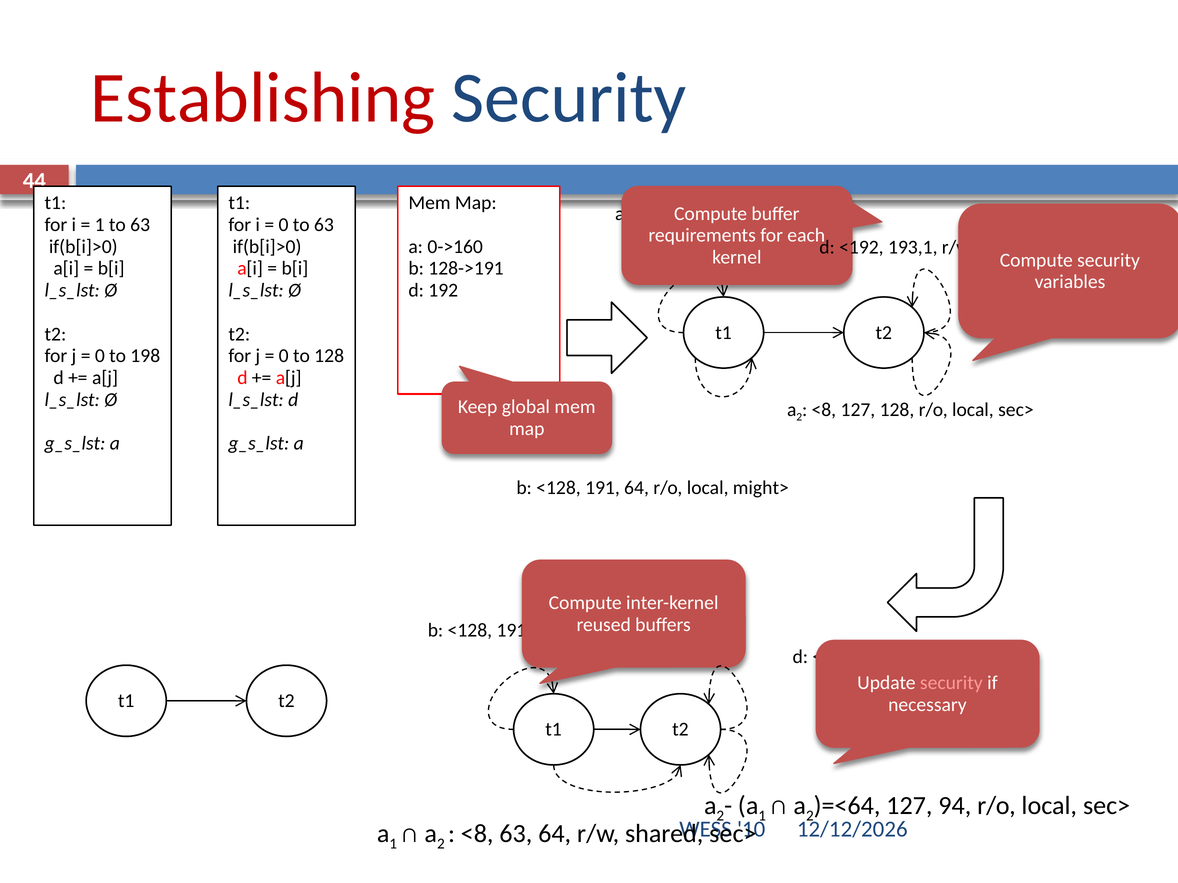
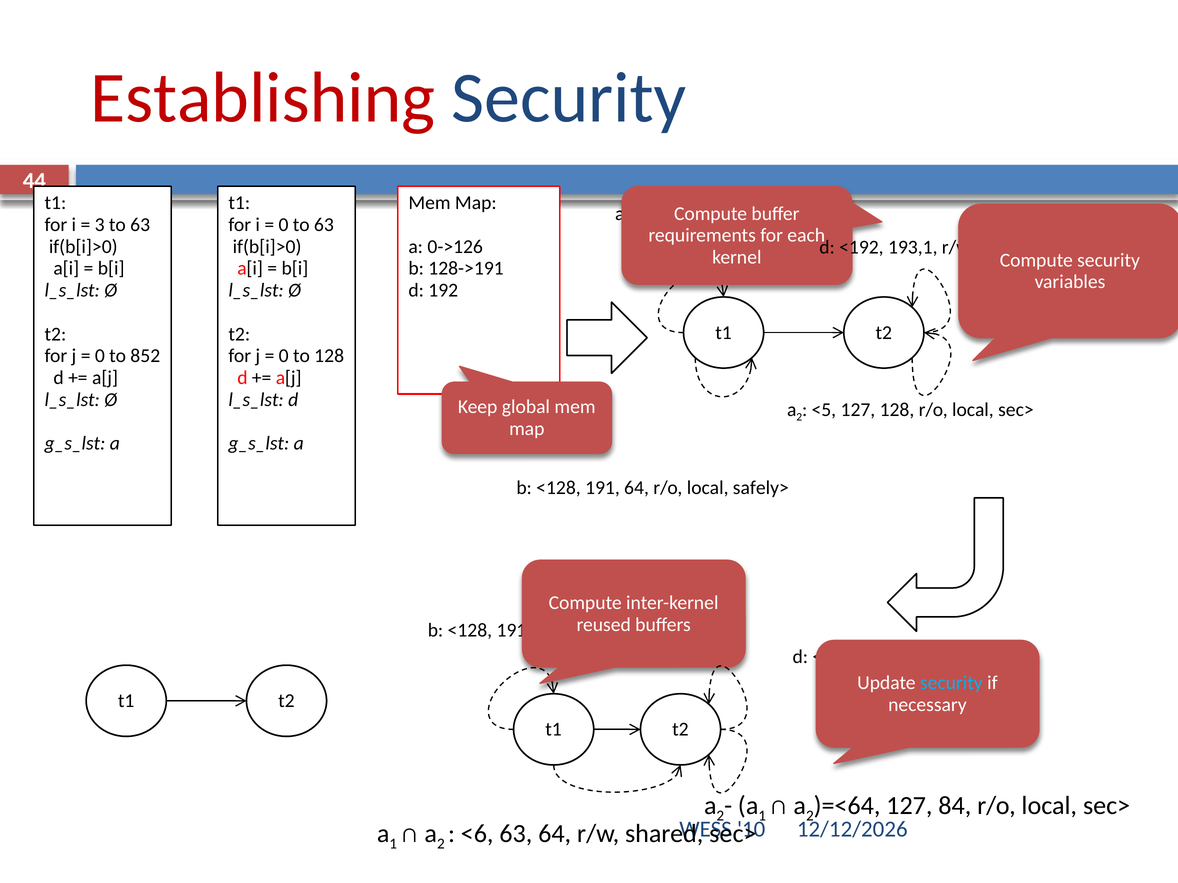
1: 1 -> 3 (100, 225)
0->160: 0->160 -> 0->126 (455, 247)
198: 198 -> 852 (145, 356)
<8: <8 -> <5 (824, 410)
might>: might> -> safely> (761, 488)
security colour: pink -> light blue (951, 683)
94: 94 -> 84 (955, 806)
<8: <8 -> <6 (477, 834)
